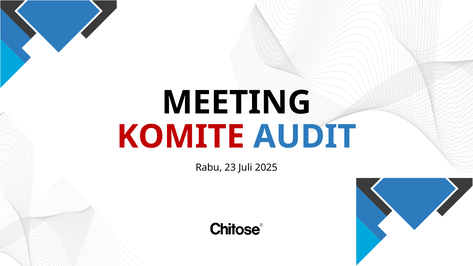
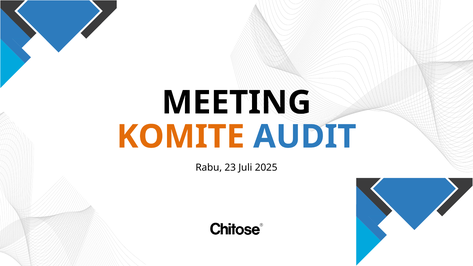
KOMITE colour: red -> orange (181, 137)
